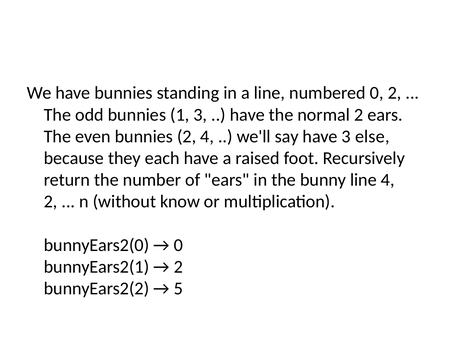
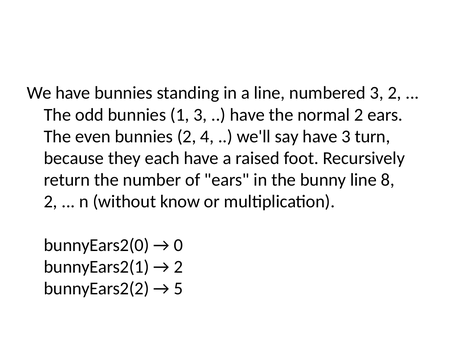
numbered 0: 0 -> 3 (377, 93)
else: else -> turn (373, 136)
line 4: 4 -> 8 (388, 180)
